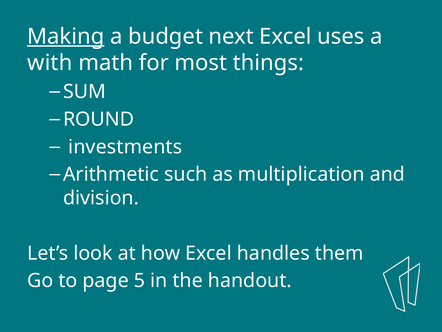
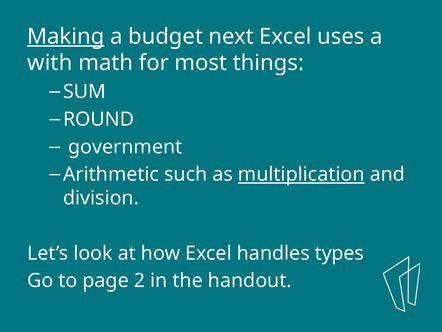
investments: investments -> government (125, 147)
multiplication underline: none -> present (301, 174)
them: them -> types (339, 253)
5: 5 -> 2 (140, 280)
